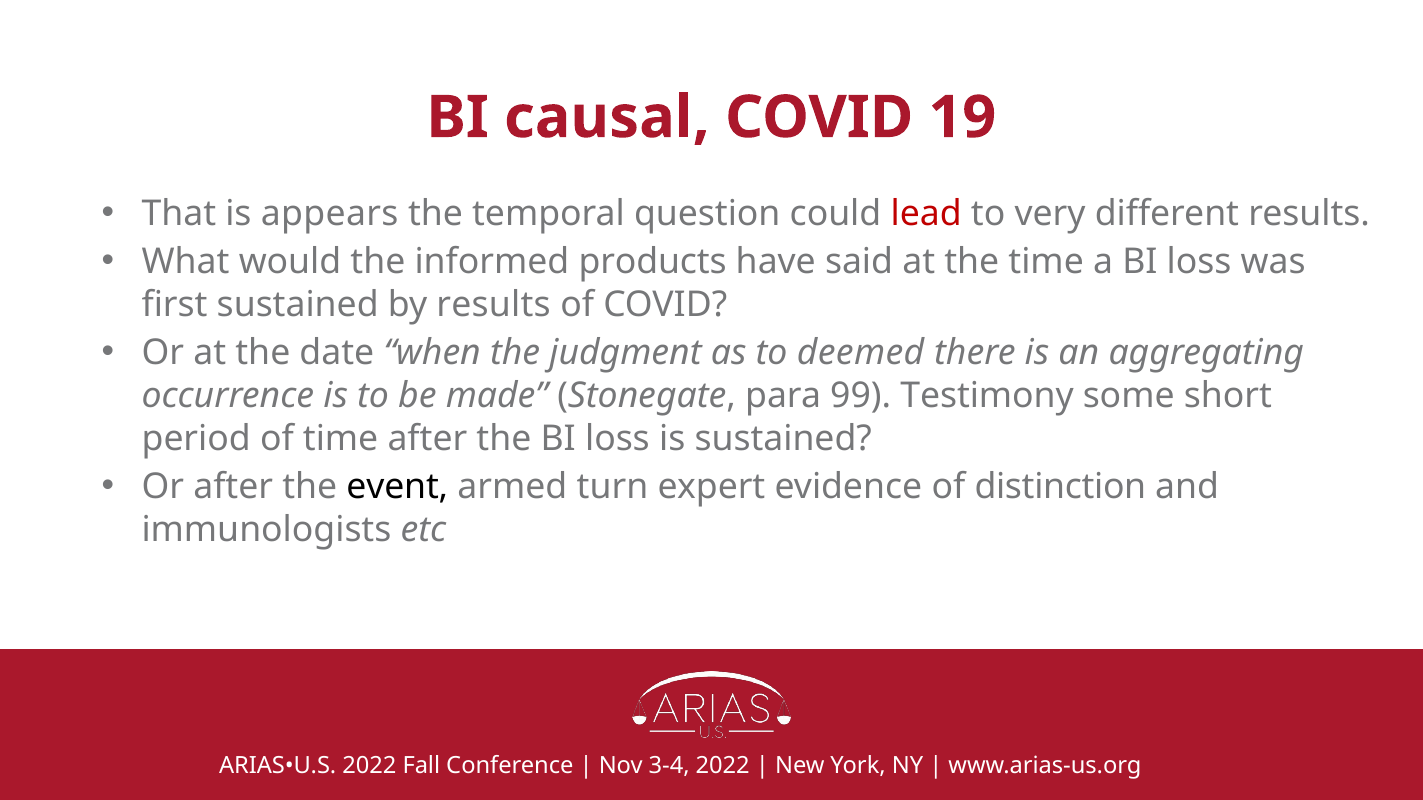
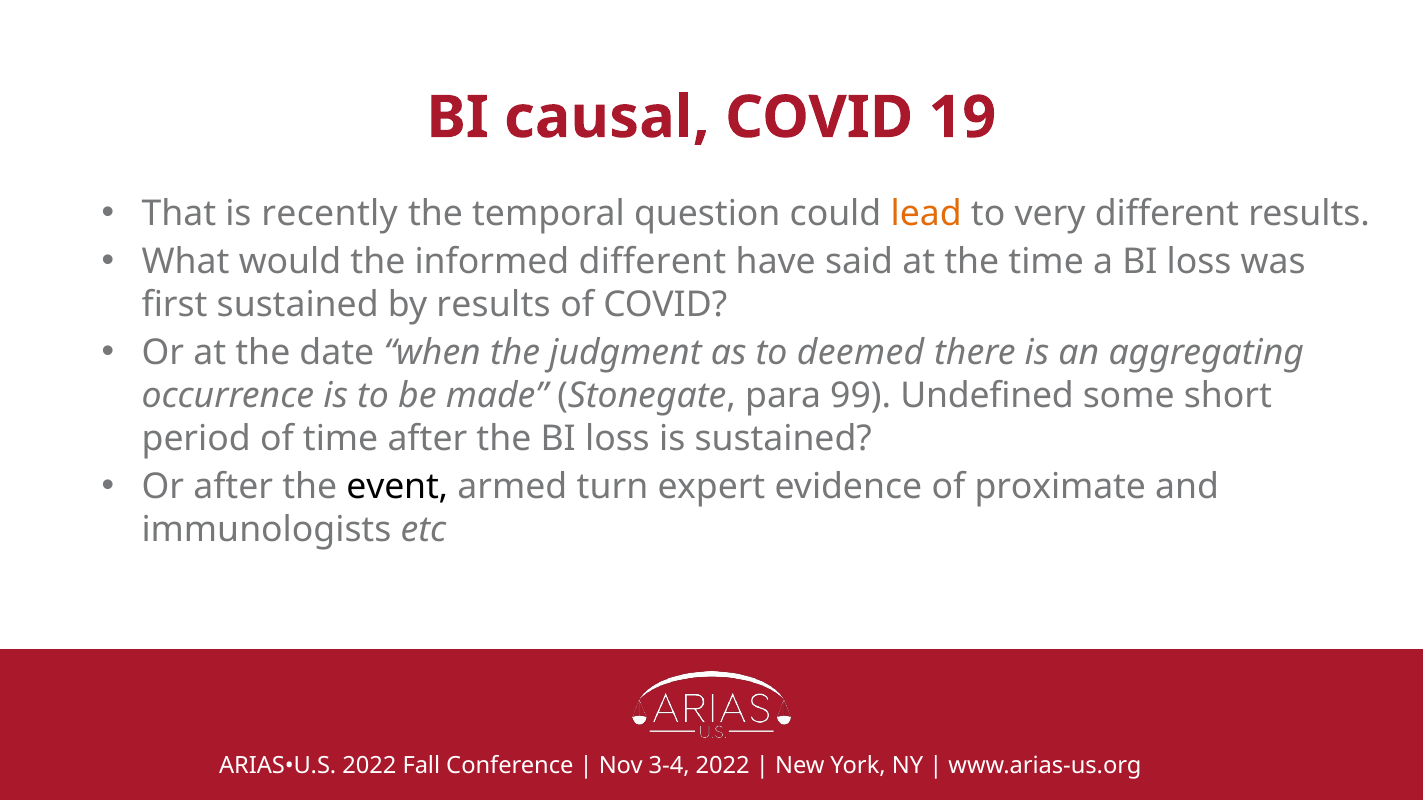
appears: appears -> recently (330, 213)
lead colour: red -> orange (926, 213)
informed products: products -> different (652, 262)
Testimony: Testimony -> Undefined (987, 396)
distinction: distinction -> proximate (1060, 487)
